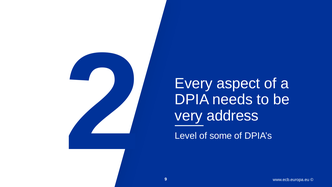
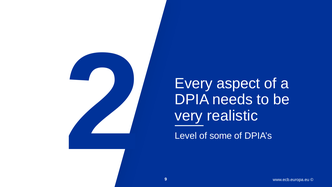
address: address -> realistic (232, 116)
